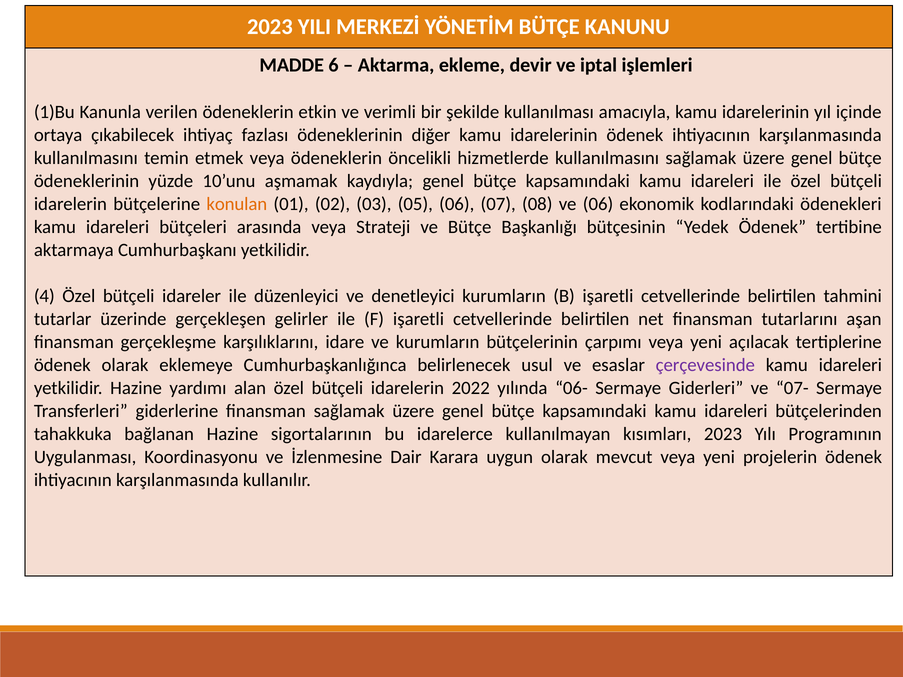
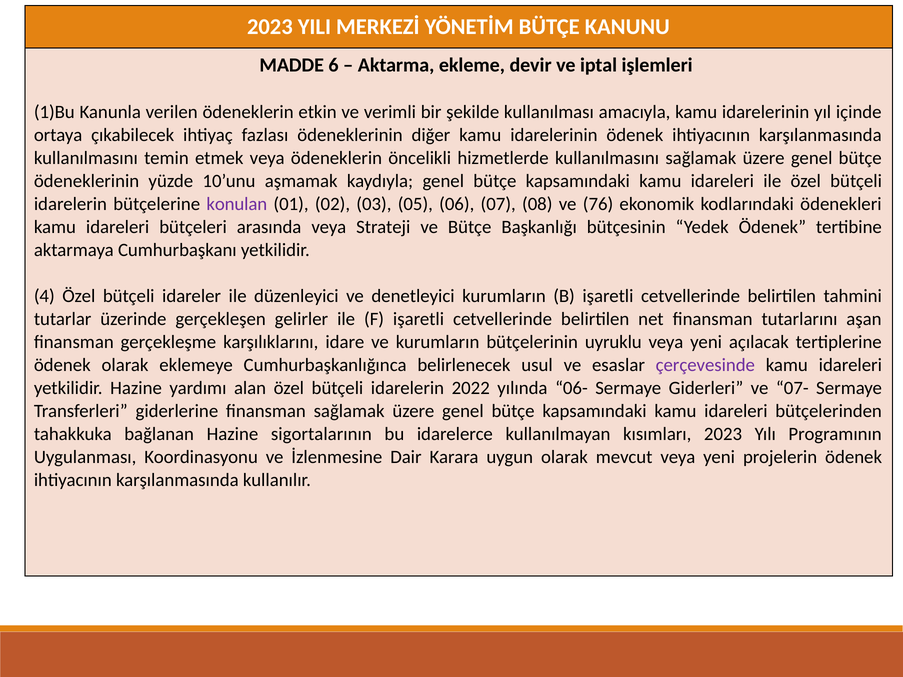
konulan colour: orange -> purple (237, 204)
ve 06: 06 -> 76 (598, 204)
çarpımı: çarpımı -> uyruklu (613, 342)
